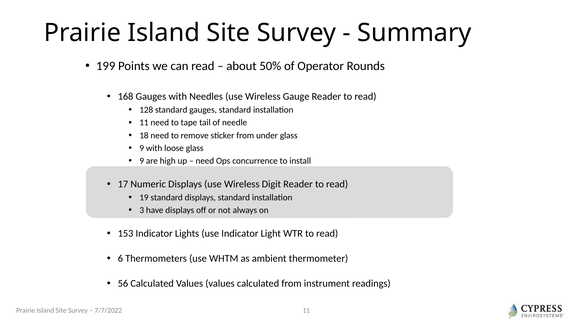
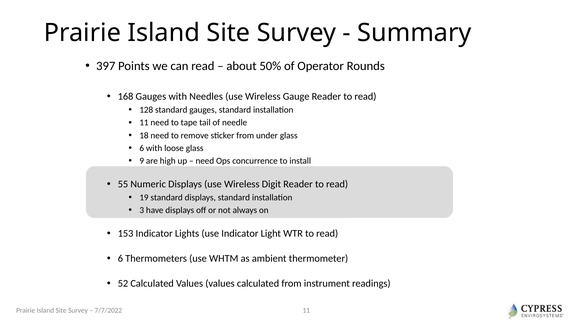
199: 199 -> 397 (106, 66)
9: 9 -> 6 (142, 148)
17: 17 -> 55 (123, 184)
56: 56 -> 52 (123, 283)
